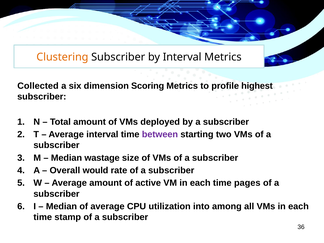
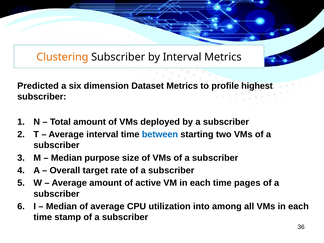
Collected: Collected -> Predicted (38, 86)
Scoring: Scoring -> Dataset (148, 86)
between colour: purple -> blue (160, 134)
wastage: wastage -> purpose (102, 158)
would: would -> target (95, 170)
